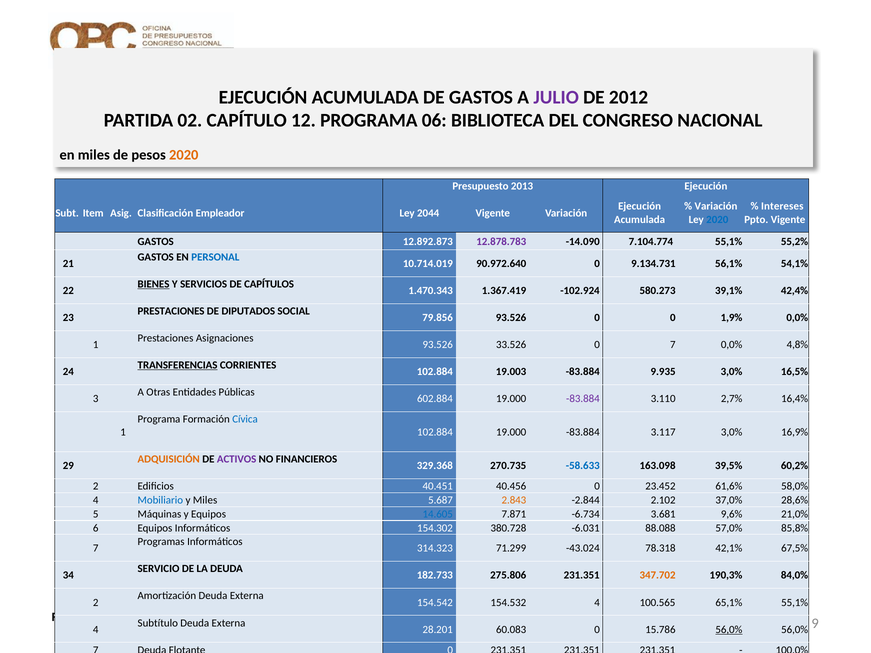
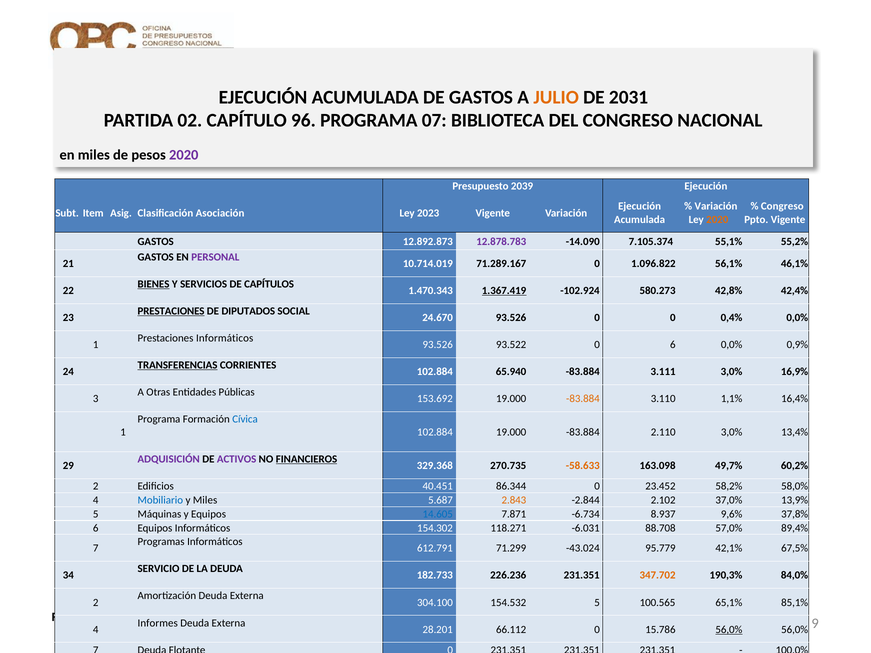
JULIO colour: purple -> orange (556, 97)
2012: 2012 -> 2031 (629, 97)
12: 12 -> 96 (303, 120)
06: 06 -> 07 (434, 120)
2020 colour: orange -> purple (184, 155)
2013: 2013 -> 2039 (522, 186)
Intereses: Intereses -> Congreso (782, 206)
Empleador: Empleador -> Asociación (220, 213)
2044: 2044 -> 2023 (428, 213)
2020 colour: blue -> orange (717, 220)
7.104.774: 7.104.774 -> 7.105.374 (651, 242)
PERSONAL colour: blue -> purple (215, 257)
90.972.640: 90.972.640 -> 71.289.167 (501, 264)
9.134.731: 9.134.731 -> 1.096.822 (653, 264)
54,1%: 54,1% -> 46,1% (795, 264)
1.367.419 underline: none -> present (504, 291)
39,1%: 39,1% -> 42,8% (729, 291)
PRESTACIONES underline: none -> present (171, 311)
79.856: 79.856 -> 24.670 (438, 318)
1,9%: 1,9% -> 0,4% (732, 318)
Prestaciones Asignaciones: Asignaciones -> Informáticos (225, 338)
33.526: 33.526 -> 93.522 (511, 345)
0 7: 7 -> 6 (673, 345)
4,8%: 4,8% -> 0,9% (797, 345)
19.003: 19.003 -> 65.940 (511, 372)
9.935: 9.935 -> 3.111 (663, 372)
16,5%: 16,5% -> 16,9% (795, 372)
602.884: 602.884 -> 153.692 (435, 399)
-83.884 colour: purple -> orange (583, 399)
2,7%: 2,7% -> 1,1% (732, 399)
3.117: 3.117 -> 2.110 (663, 432)
16,9%: 16,9% -> 13,4% (795, 432)
ADQUISICIÓN colour: orange -> purple (169, 459)
FINANCIEROS underline: none -> present (307, 459)
-58.633 colour: blue -> orange (583, 466)
39,5%: 39,5% -> 49,7% (729, 466)
40.456: 40.456 -> 86.344 (511, 486)
61,6%: 61,6% -> 58,2% (729, 486)
28,6%: 28,6% -> 13,9% (795, 500)
3.681: 3.681 -> 8.937 (663, 514)
21,0%: 21,0% -> 37,8% (795, 514)
380.728: 380.728 -> 118.271 (508, 528)
88.088: 88.088 -> 88.708 (660, 528)
85,8%: 85,8% -> 89,4% (795, 528)
314.323: 314.323 -> 612.791 (435, 549)
78.318: 78.318 -> 95.779 (660, 549)
275.806: 275.806 -> 226.236 (508, 576)
154.542: 154.542 -> 304.100 (435, 603)
154.532 4: 4 -> 5 (597, 603)
65,1% 55,1%: 55,1% -> 85,1% (795, 603)
Subtítulo: Subtítulo -> Informes (158, 623)
60.083: 60.083 -> 66.112 (511, 630)
